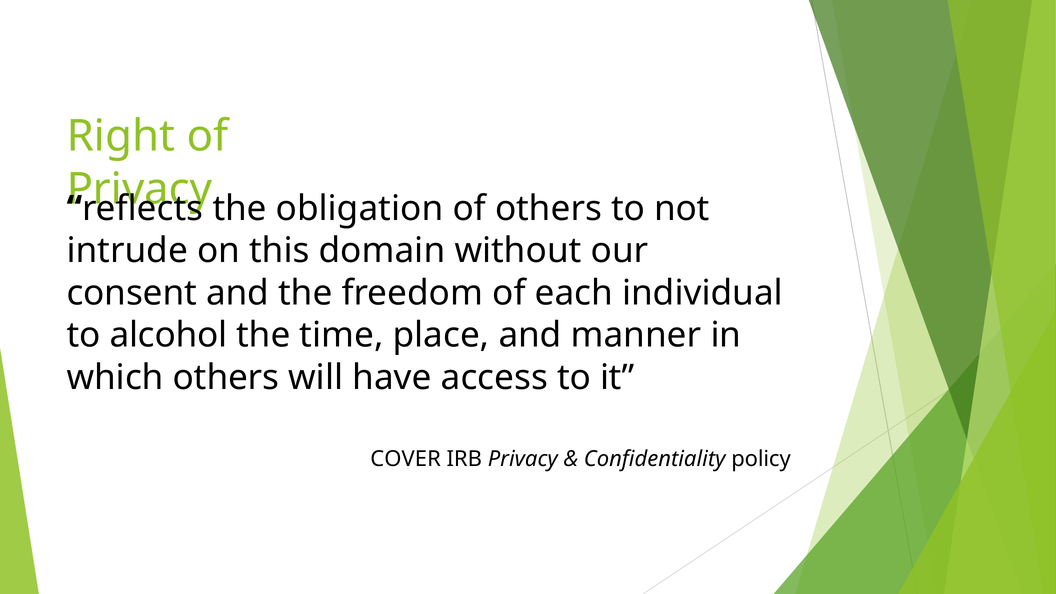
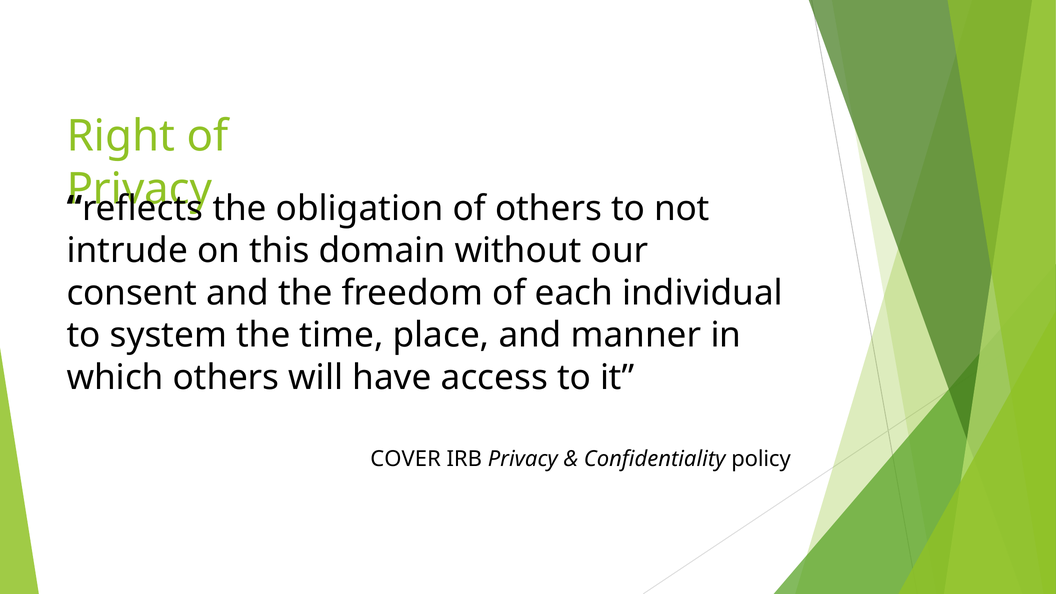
alcohol: alcohol -> system (168, 335)
